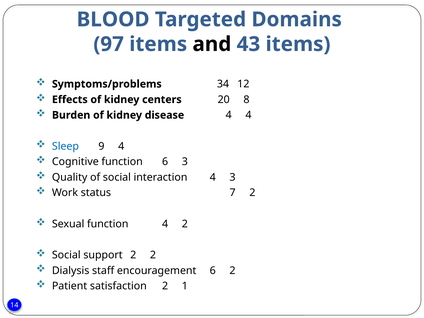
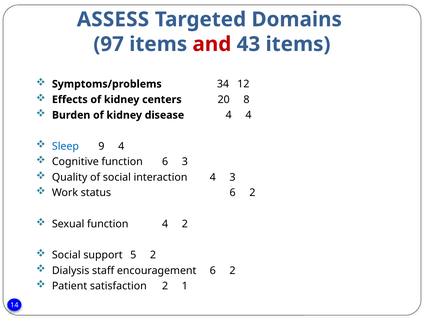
BLOOD: BLOOD -> ASSESS (113, 19)
and colour: black -> red (212, 44)
status 7: 7 -> 6 (233, 193)
support 2: 2 -> 5 (133, 255)
